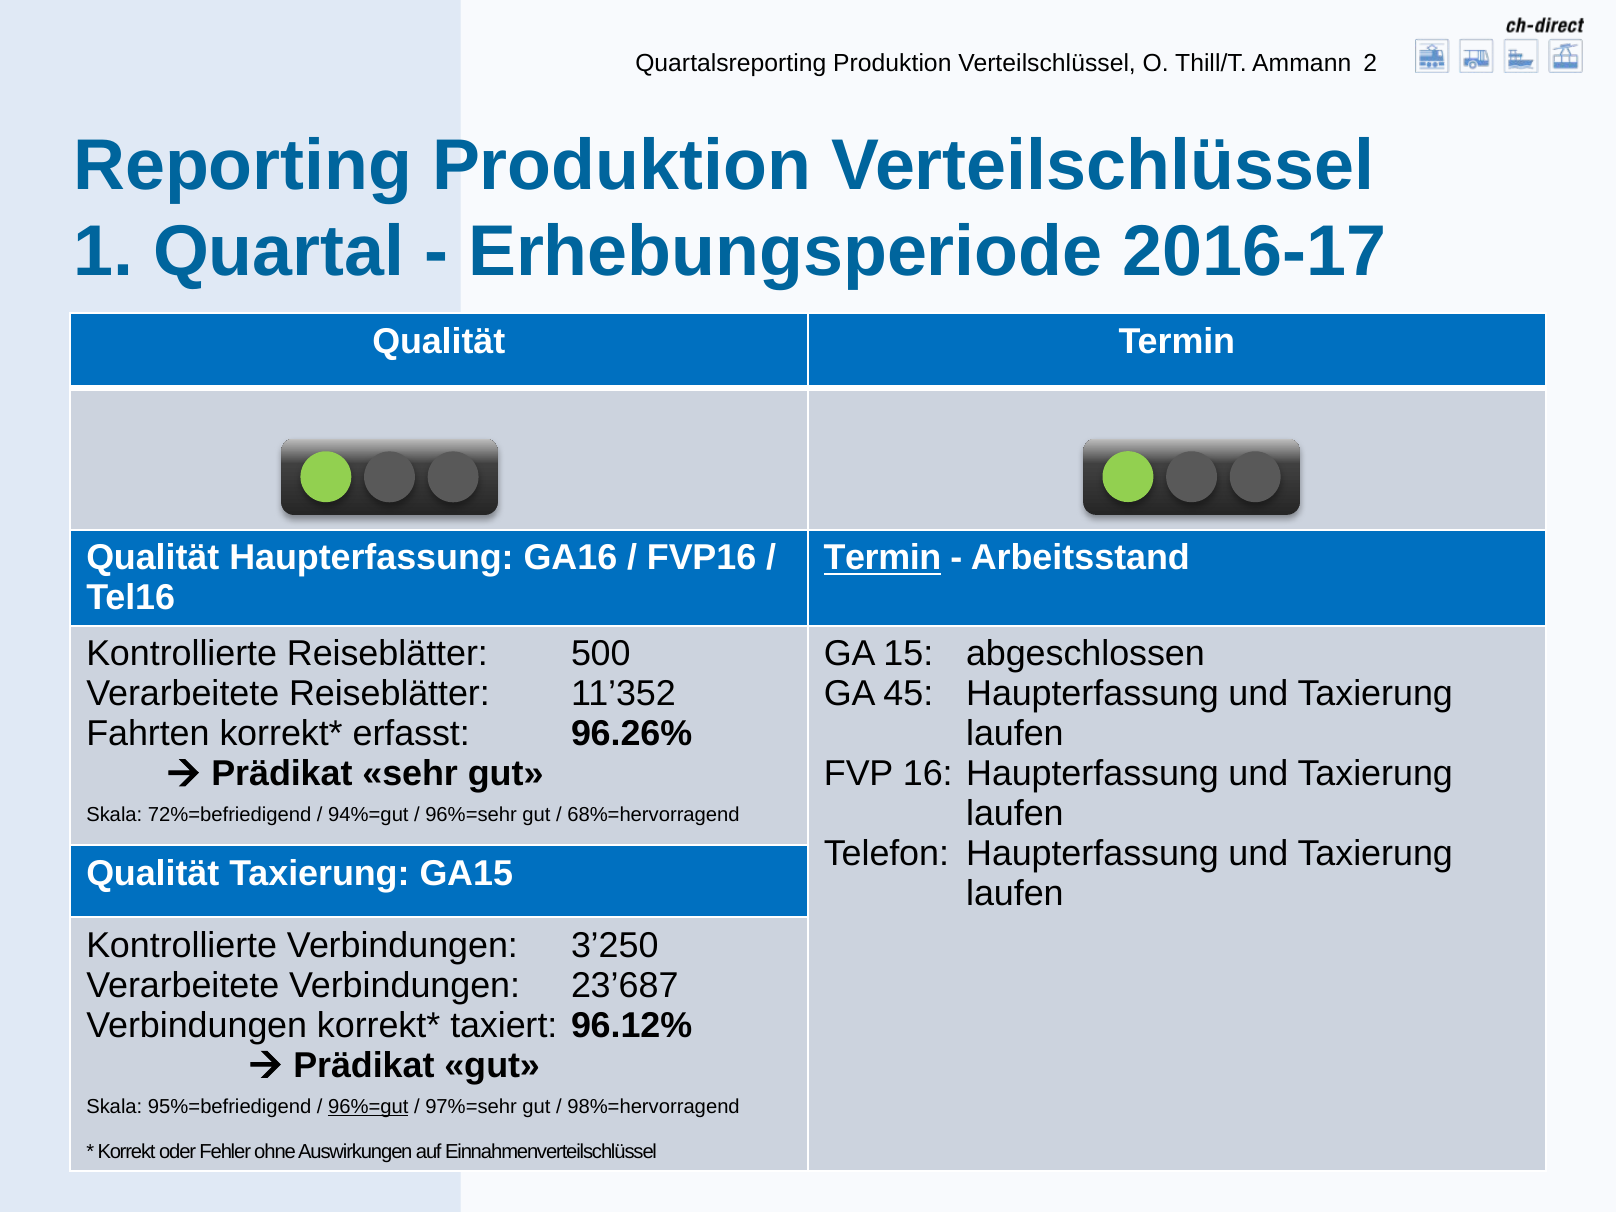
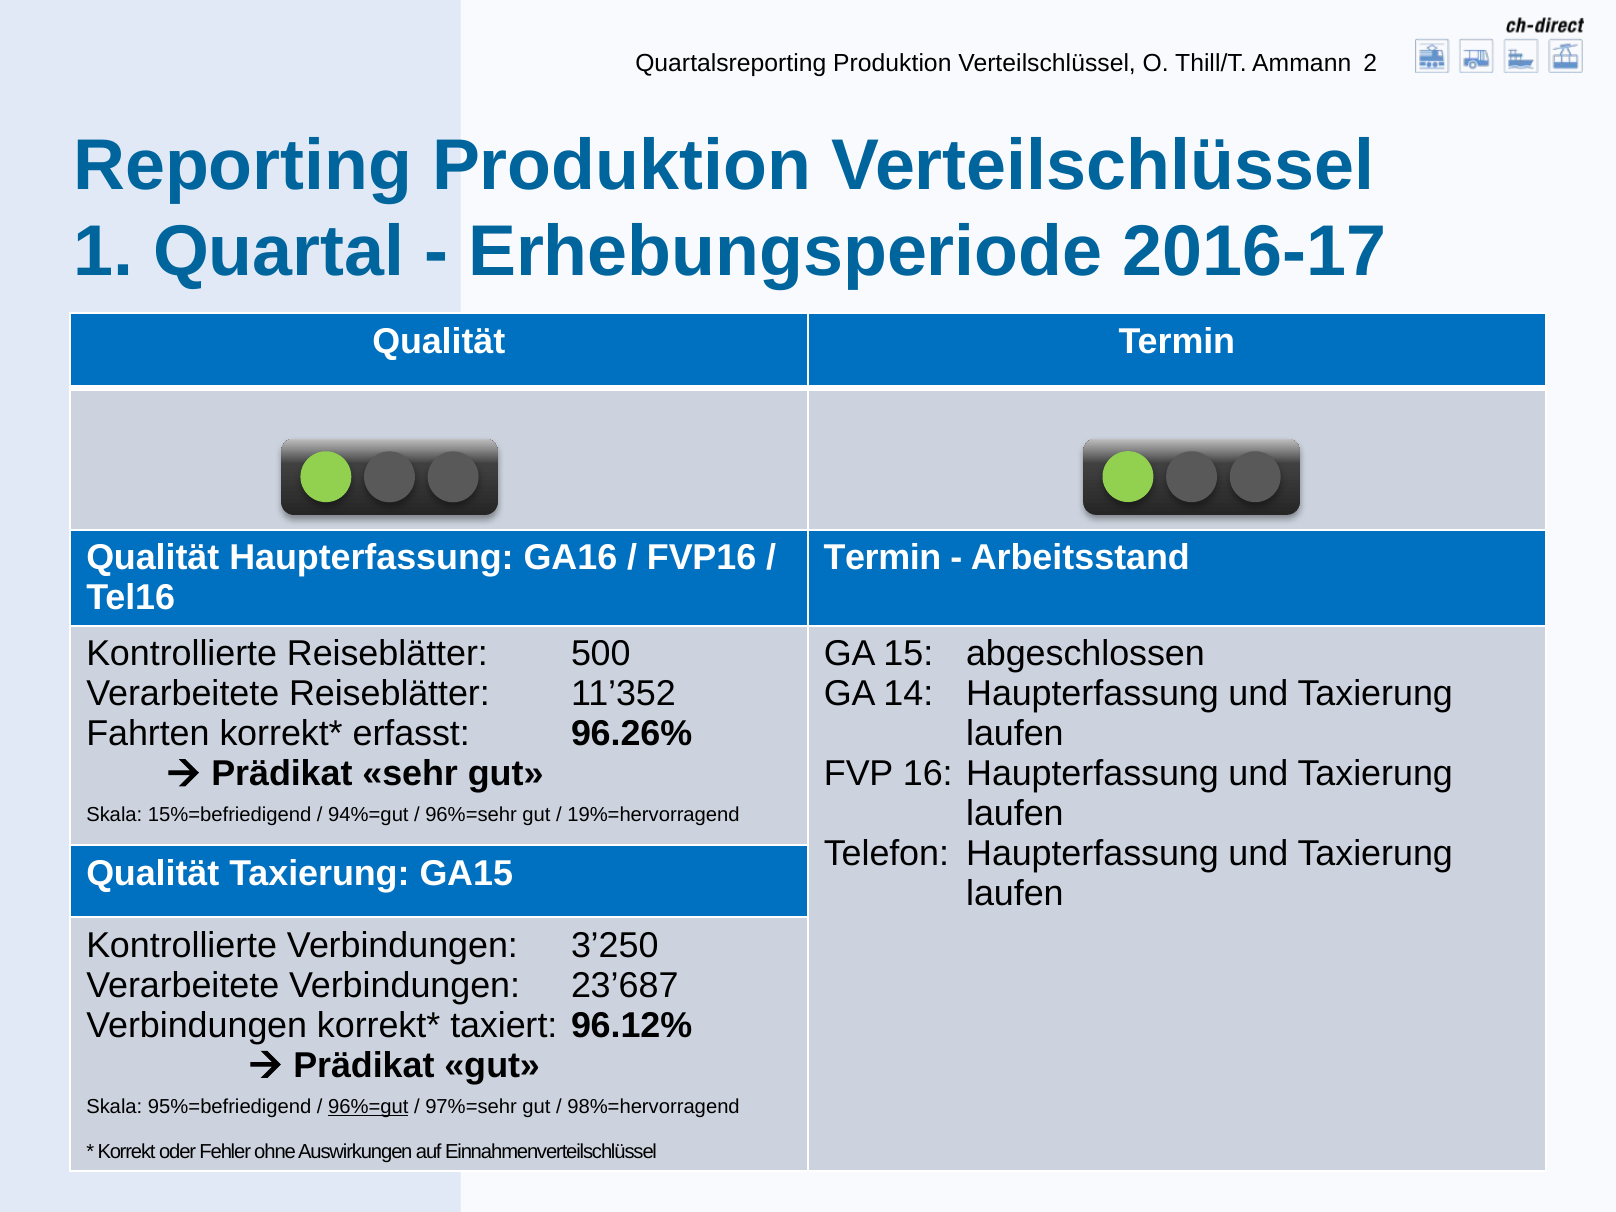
Termin underline: present -> none (882, 558)
45: 45 -> 14 (908, 694)
72%=befriedigend: 72%=befriedigend -> 15%=befriedigend (230, 815)
68%=hervorragend: 68%=hervorragend -> 19%=hervorragend (653, 815)
